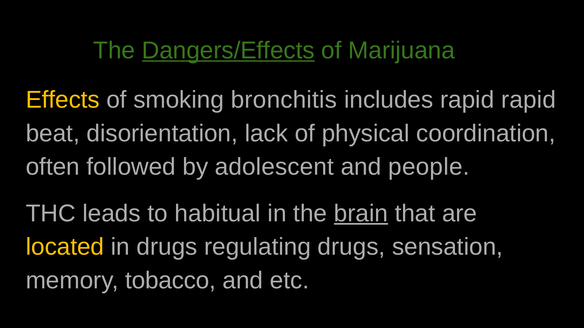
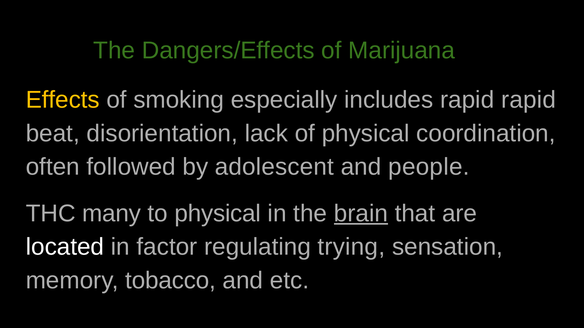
Dangers/Effects underline: present -> none (228, 51)
bronchitis: bronchitis -> especially (284, 100)
leads: leads -> many (112, 214)
to habitual: habitual -> physical (218, 214)
located colour: yellow -> white (65, 247)
in drugs: drugs -> factor (167, 247)
regulating drugs: drugs -> trying (351, 247)
